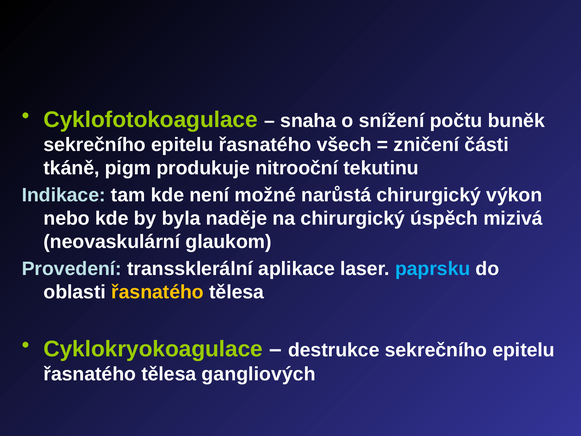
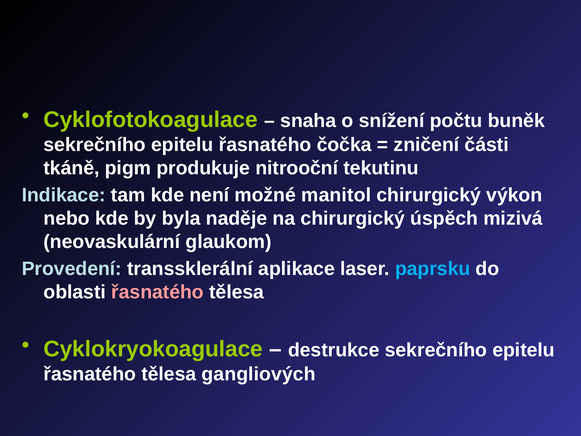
všech: všech -> čočka (344, 145)
narůstá: narůstá -> manitol (336, 195)
řasnatého colour: yellow -> pink (158, 292)
